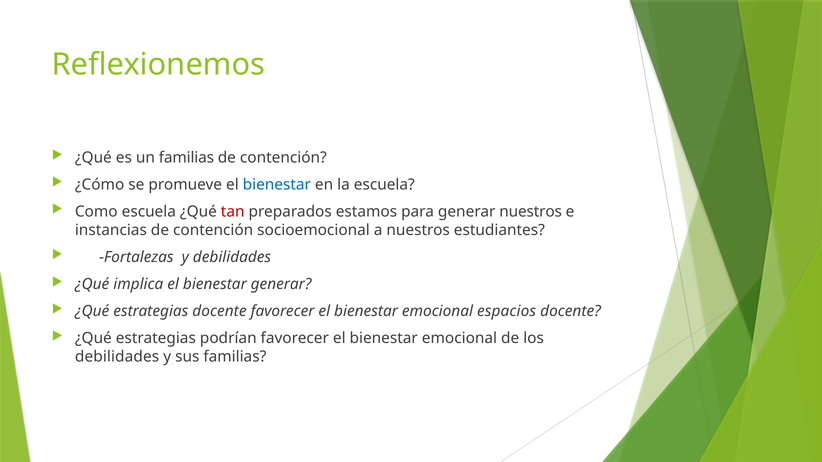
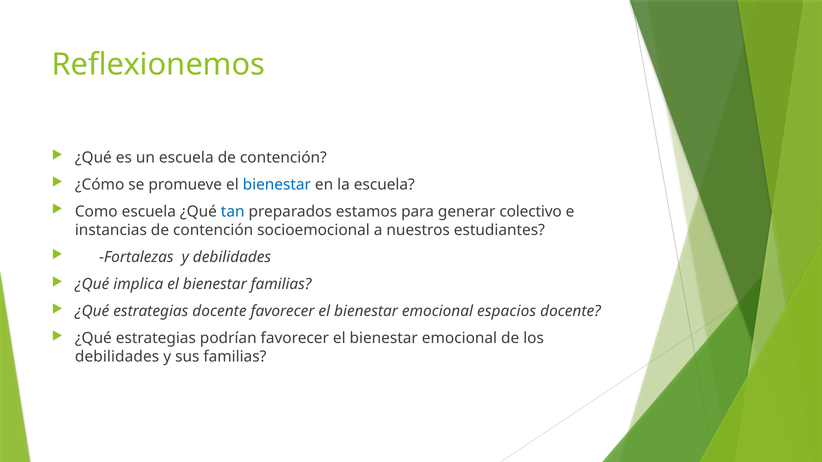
un familias: familias -> escuela (186, 158)
tan colour: red -> blue (233, 212)
generar nuestros: nuestros -> colectivo (531, 212)
bienestar generar: generar -> familias (281, 284)
